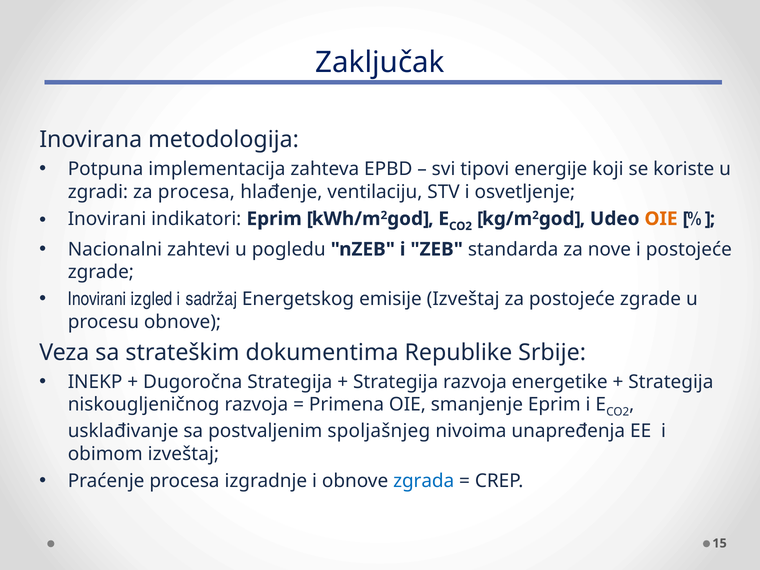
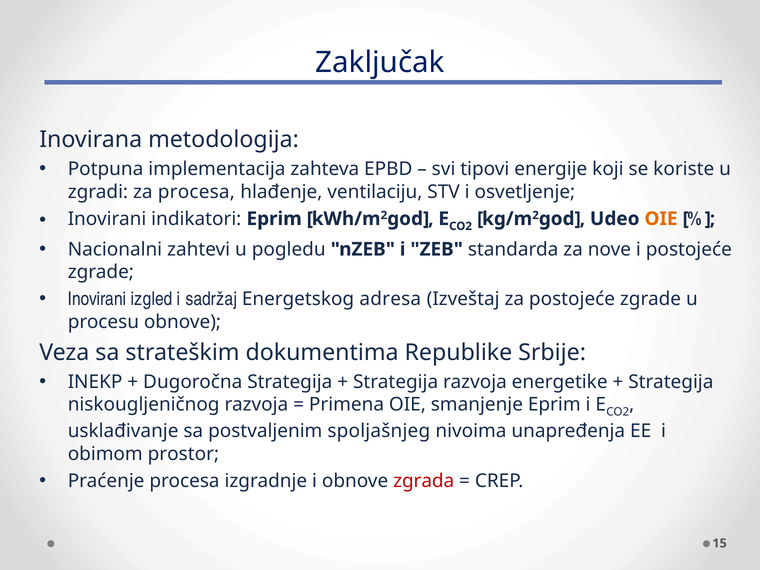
emisije: emisije -> adresa (390, 299)
obimom izveštaj: izveštaj -> prostor (183, 454)
zgrada colour: blue -> red (424, 481)
